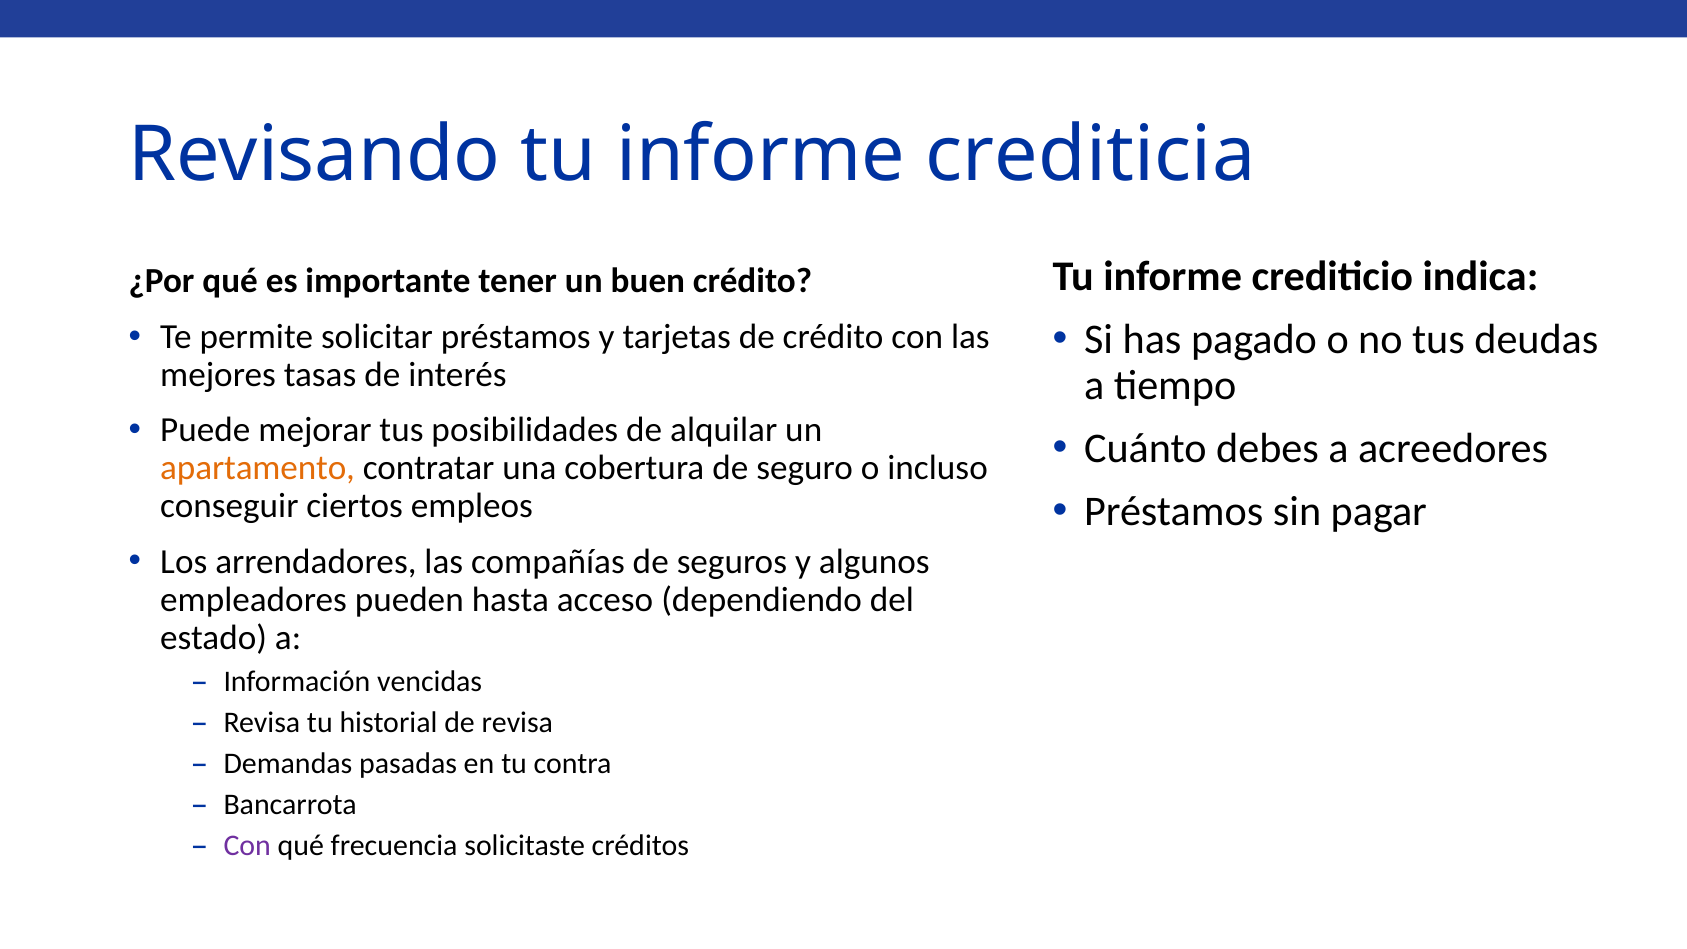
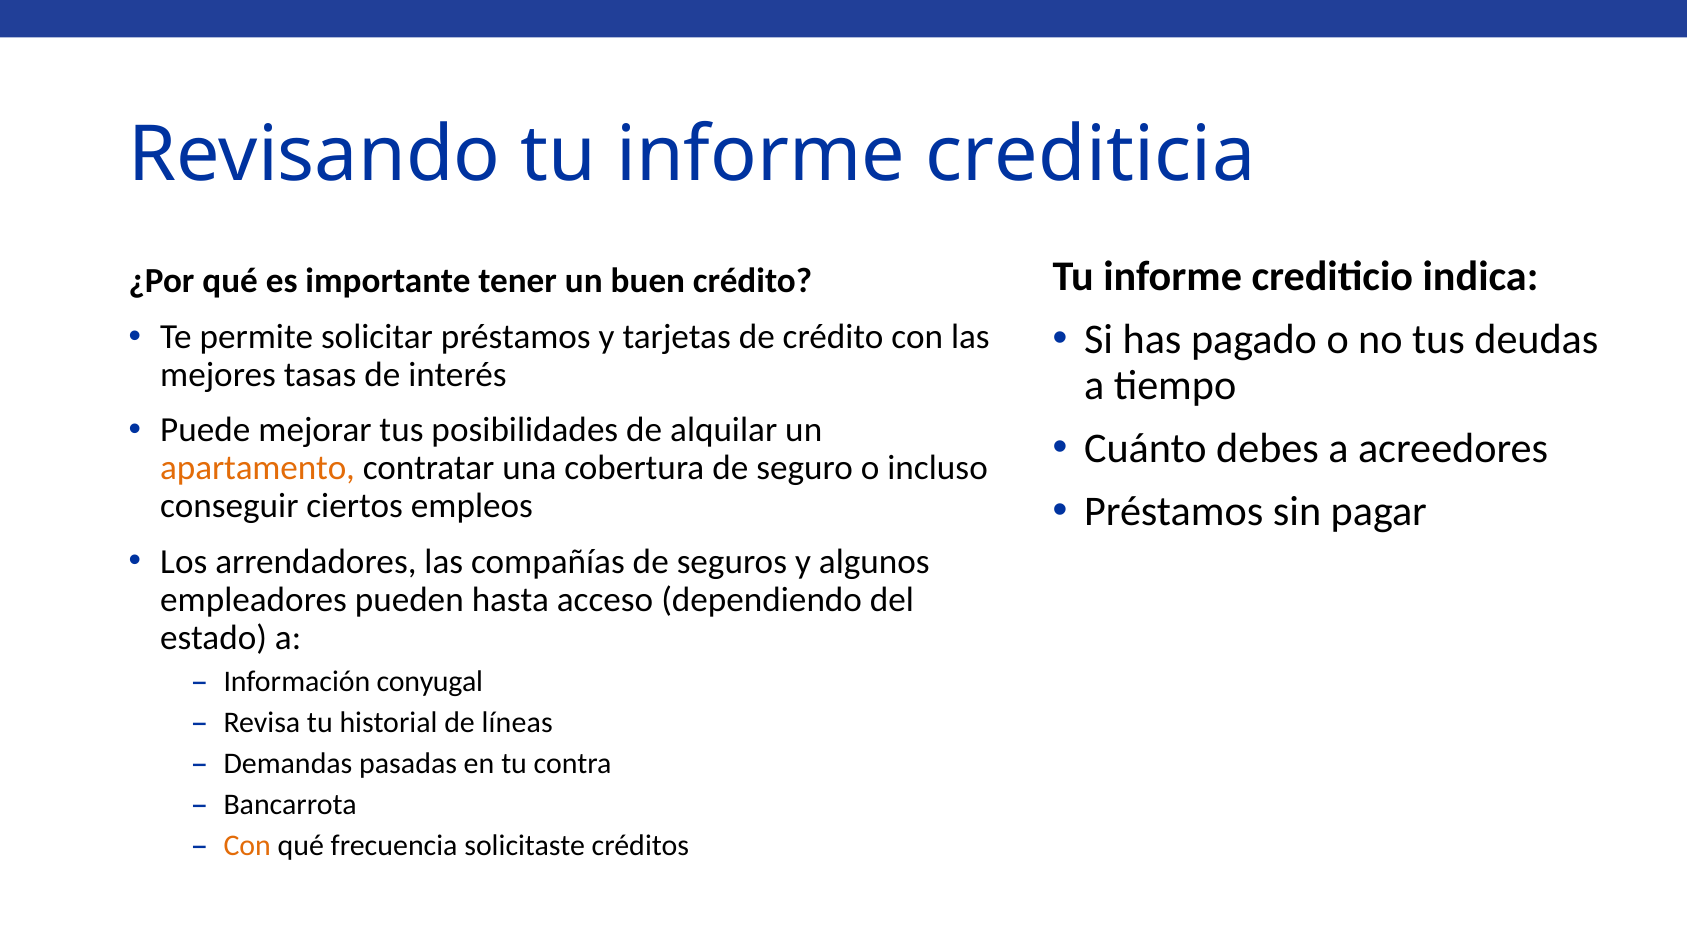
vencidas: vencidas -> conyugal (430, 682)
de revisa: revisa -> líneas (517, 723)
Con colour: purple -> orange (247, 846)
